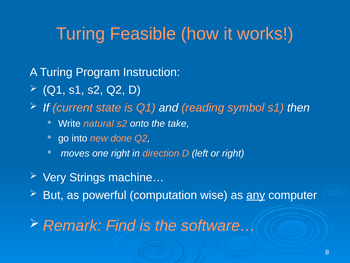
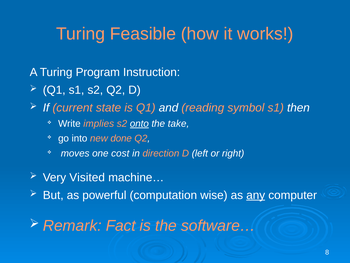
natural: natural -> implies (99, 123)
onto underline: none -> present (139, 123)
one right: right -> cost (120, 153)
Strings: Strings -> Visited (87, 177)
Find: Find -> Fact (121, 225)
